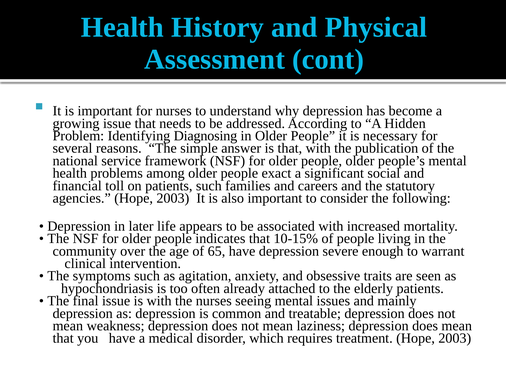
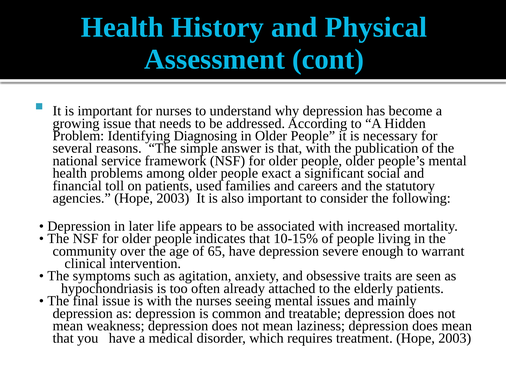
patients such: such -> used (209, 186)
